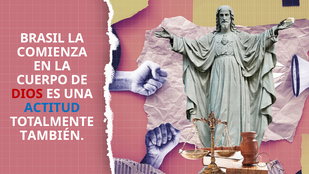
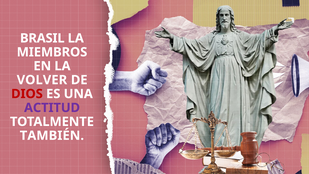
COMIENZA: COMIENZA -> MIEMBROS (52, 52)
CUERPO: CUERPO -> VOLVER (42, 80)
ACTITUD colour: blue -> purple (52, 108)
